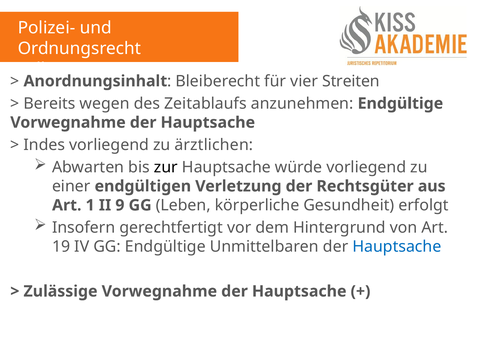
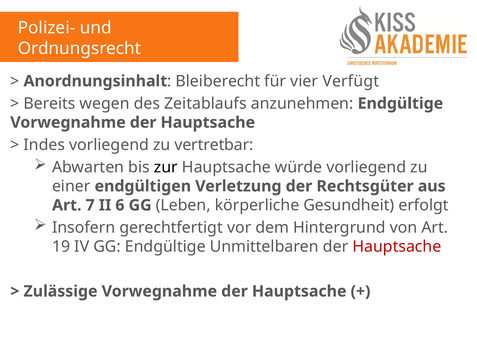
Streiten: Streiten -> Verfügt (351, 81)
ärztlichen: ärztlichen -> vertretbar (214, 145)
1: 1 -> 7 (90, 206)
9: 9 -> 6 (120, 206)
Hauptsache colour: blue -> red (397, 247)
